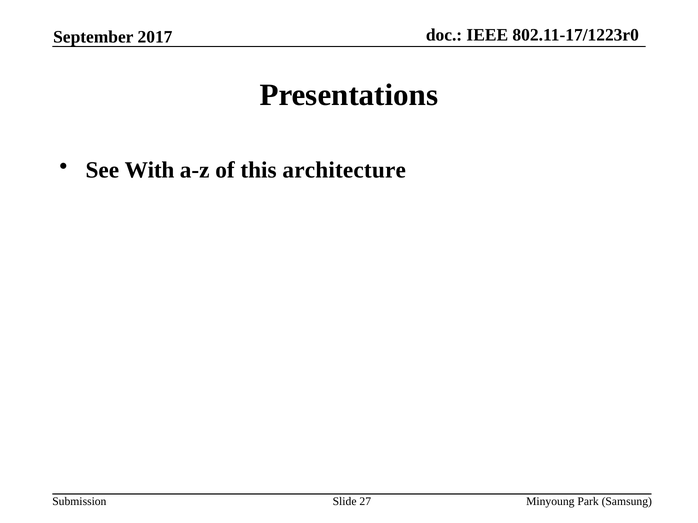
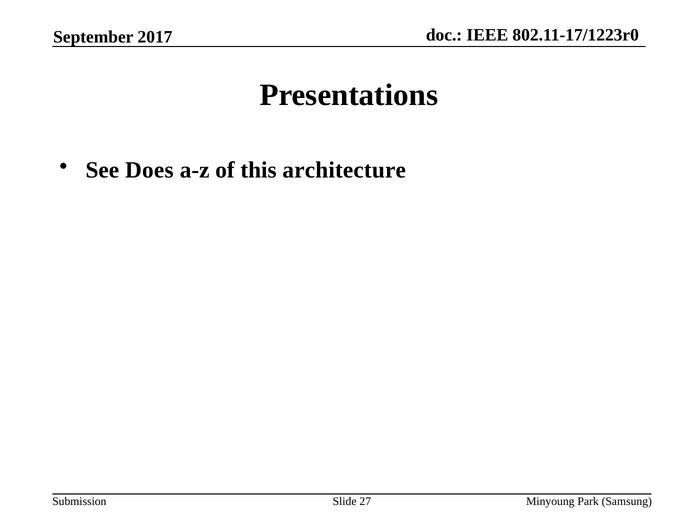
With: With -> Does (149, 170)
